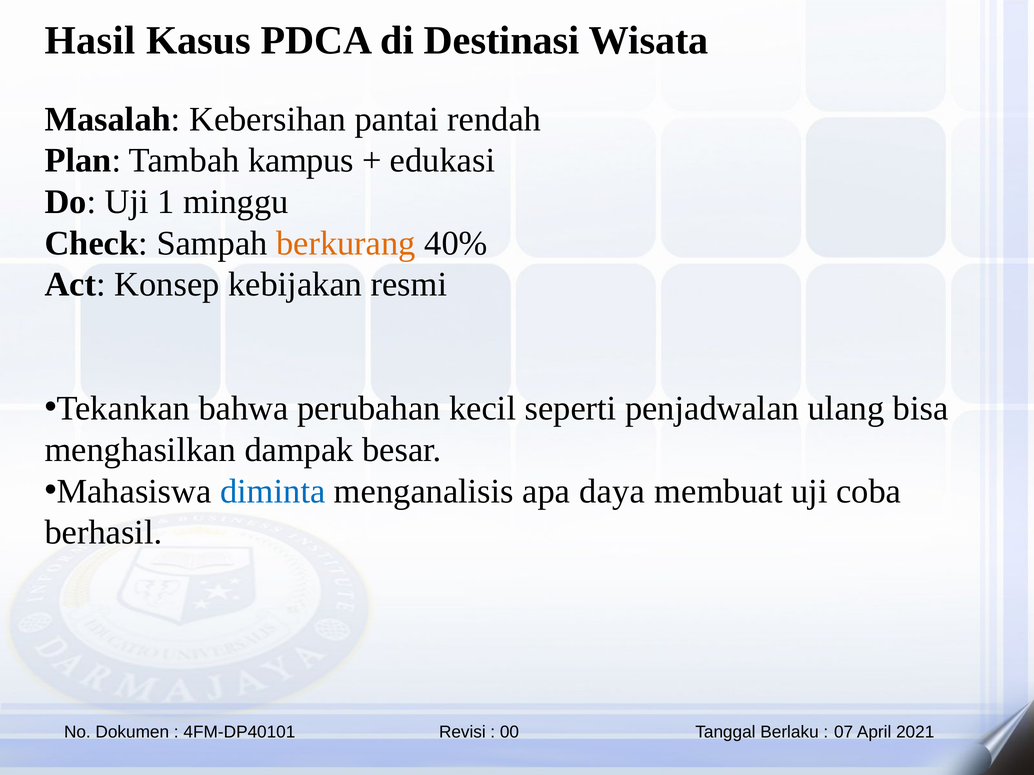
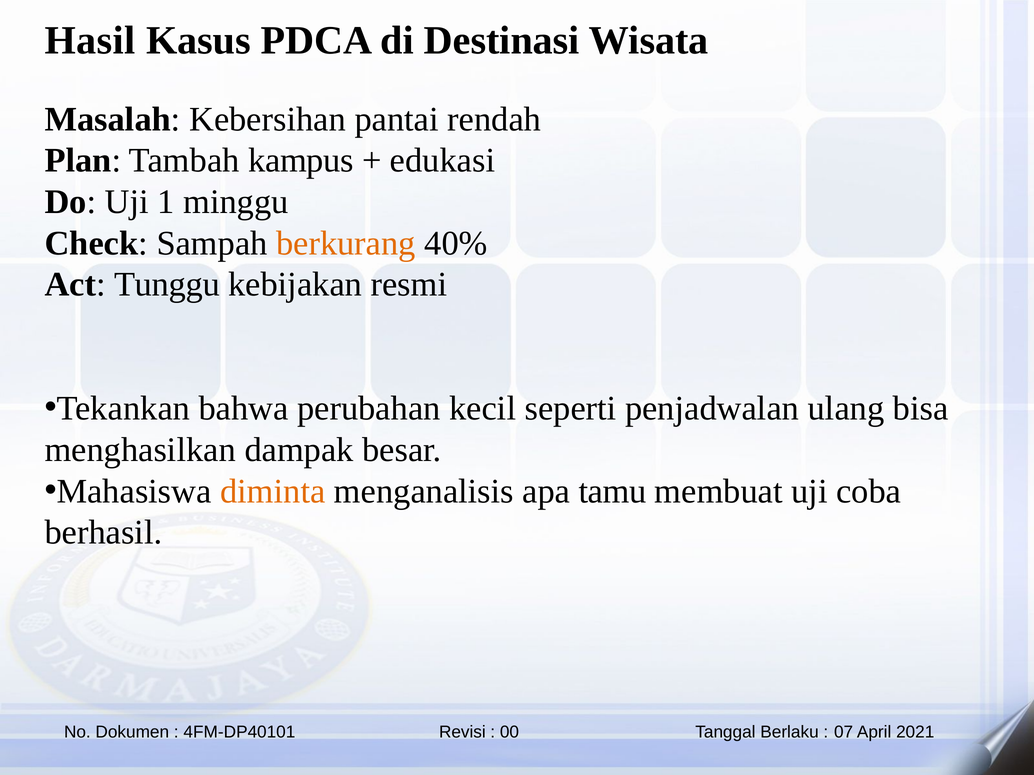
Konsep: Konsep -> Tunggu (167, 285)
diminta colour: blue -> orange (273, 491)
daya: daya -> tamu (613, 491)
